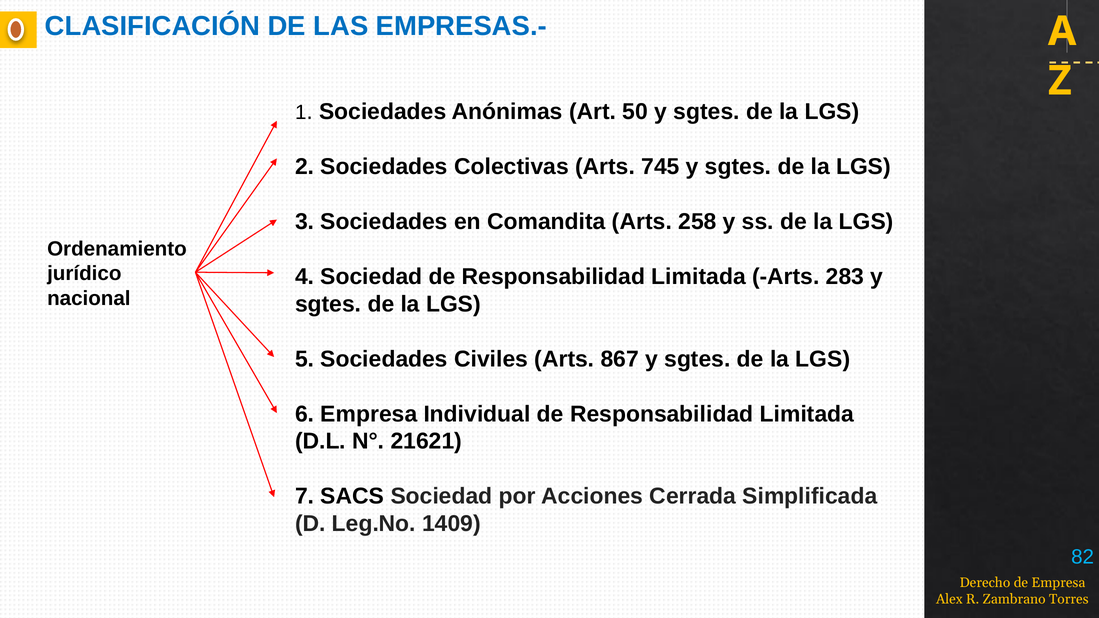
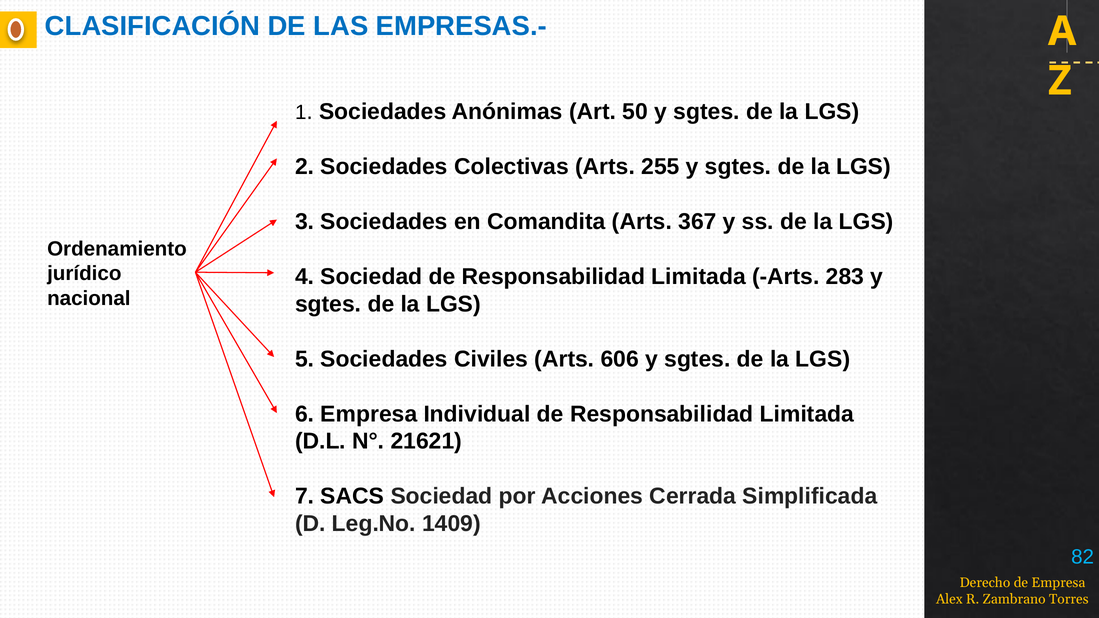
745: 745 -> 255 (660, 167)
258: 258 -> 367 (697, 222)
867: 867 -> 606 (620, 359)
